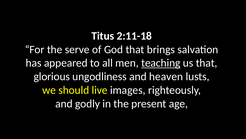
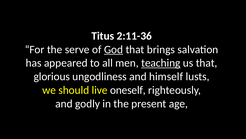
2:11-18: 2:11-18 -> 2:11-36 (134, 36)
God underline: none -> present (114, 49)
heaven: heaven -> himself (166, 76)
images: images -> oneself (128, 90)
